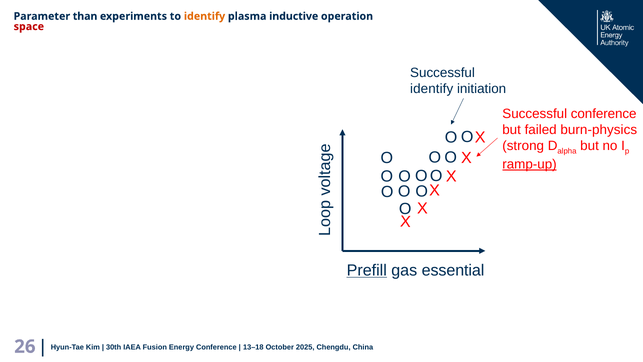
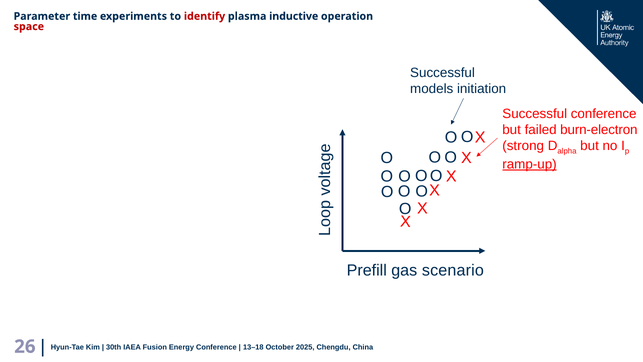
than: than -> time (85, 16)
identify colour: orange -> red (205, 16)
identify: identify -> models (432, 89)
burn-physics: burn-physics -> burn-electron (599, 130)
Prefill underline: present -> none (367, 270)
essential: essential -> scenario (453, 270)
